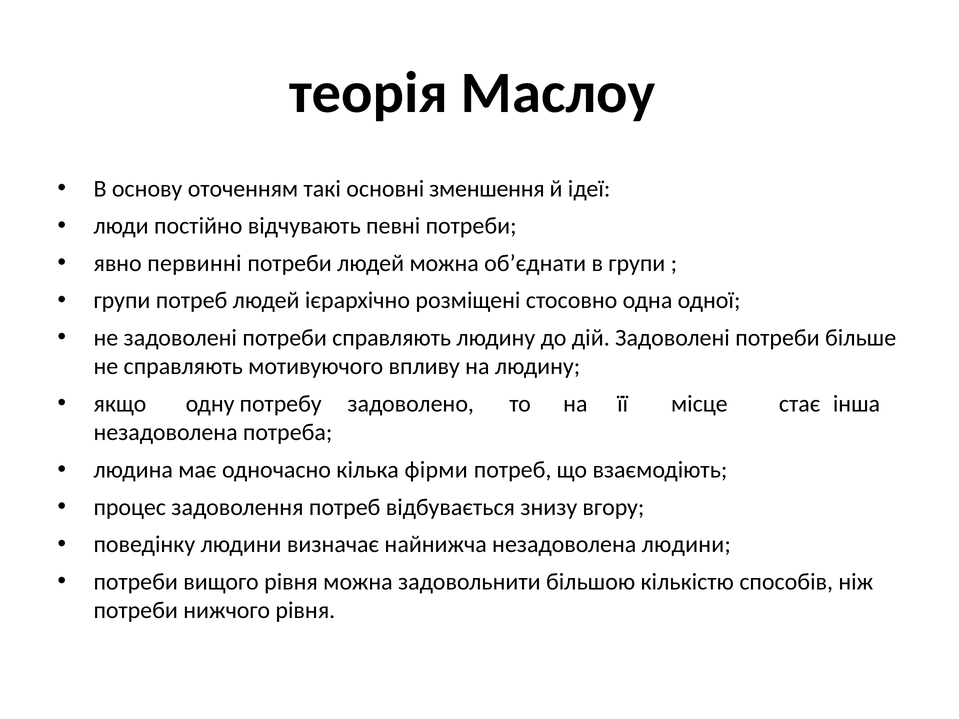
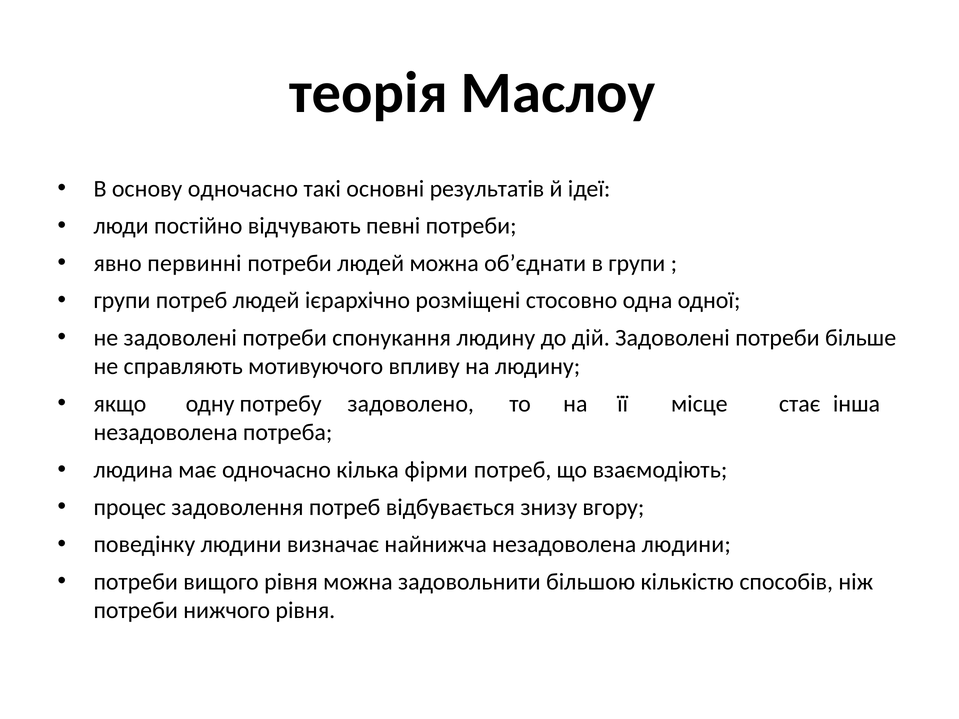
основу оточенням: оточенням -> одночасно (243, 189)
зменшення: зменшення -> результатів (487, 189)
потреби справляють: справляють -> спонукання (392, 338)
